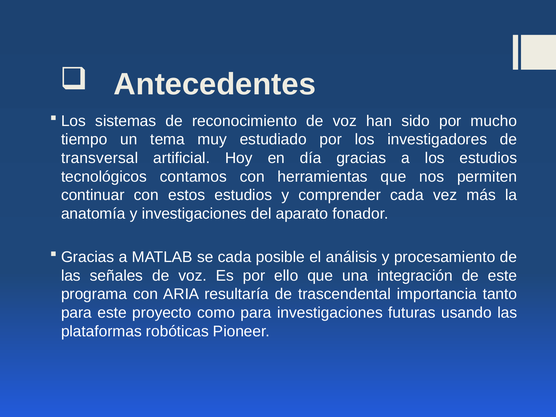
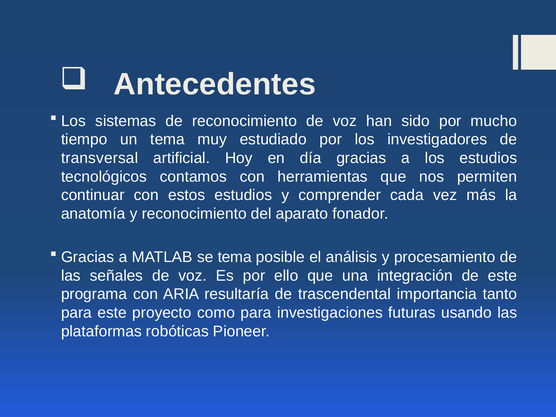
y investigaciones: investigaciones -> reconocimiento (194, 214)
se cada: cada -> tema (235, 257)
